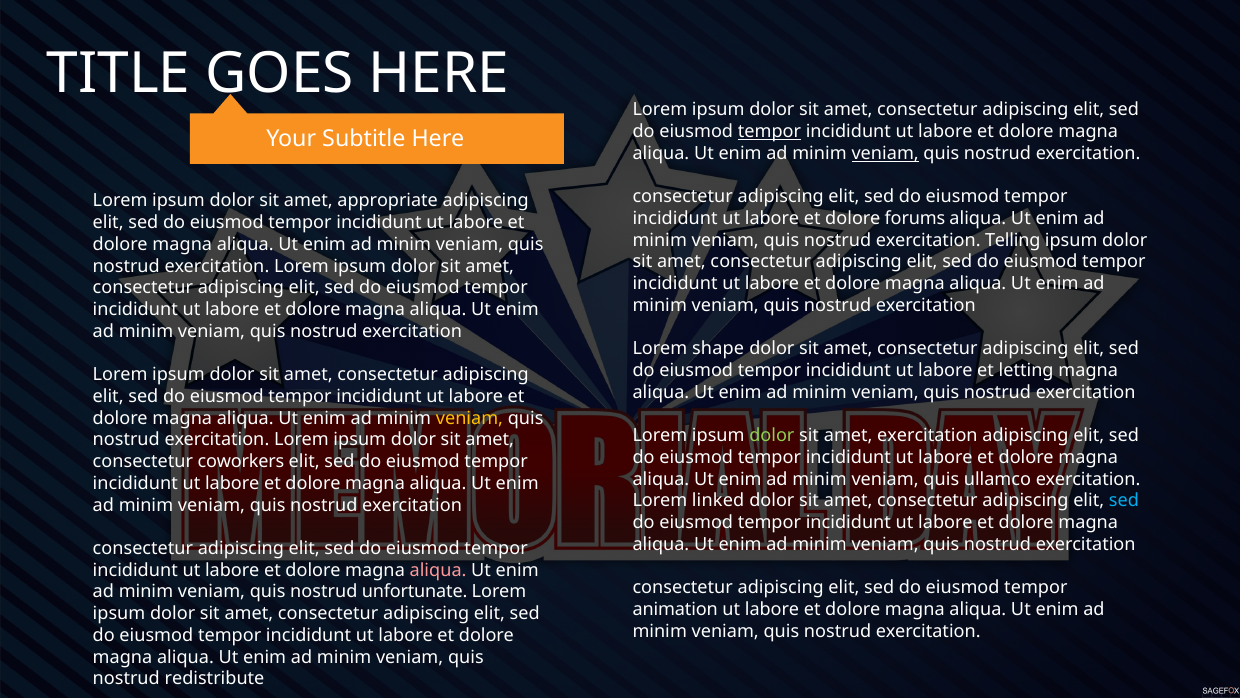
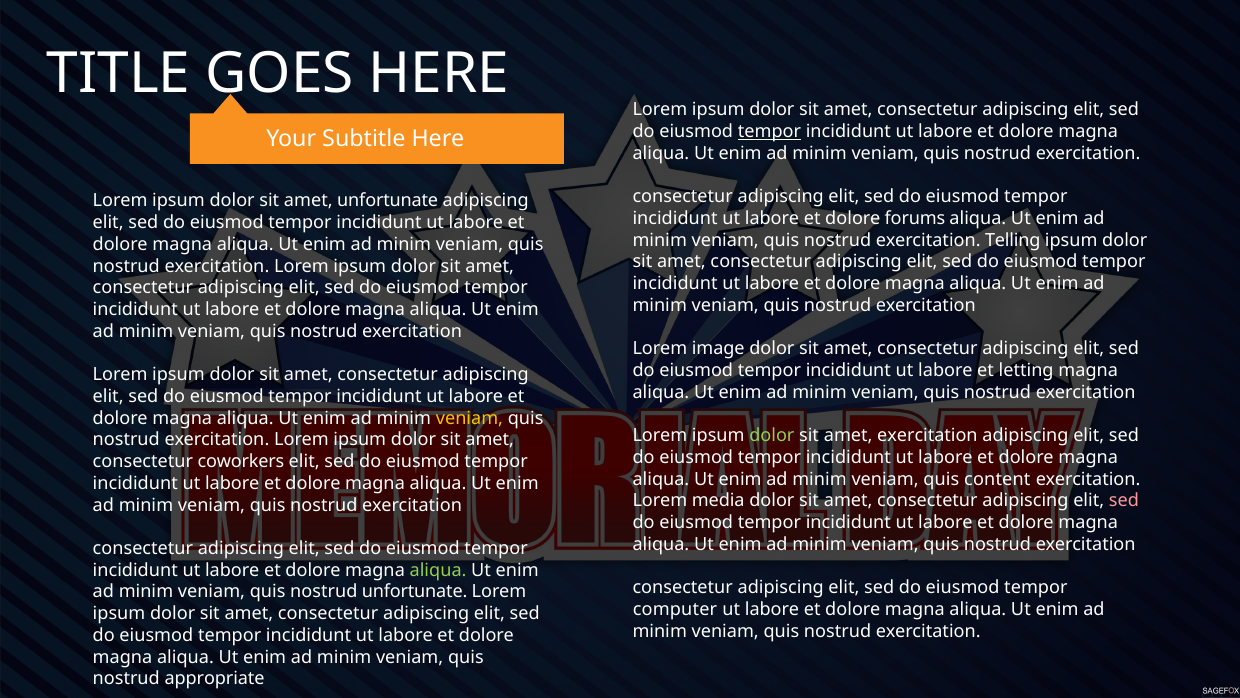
veniam underline: present -> none (885, 153)
amet appropriate: appropriate -> unfortunate (388, 201)
shape: shape -> image (718, 349)
ullamco: ullamco -> content (997, 479)
linked: linked -> media (718, 501)
sed colour: light blue -> pink (1124, 501)
aliqua colour: pink -> light green (438, 570)
animation: animation -> computer (675, 609)
redistribute: redistribute -> appropriate (215, 678)
